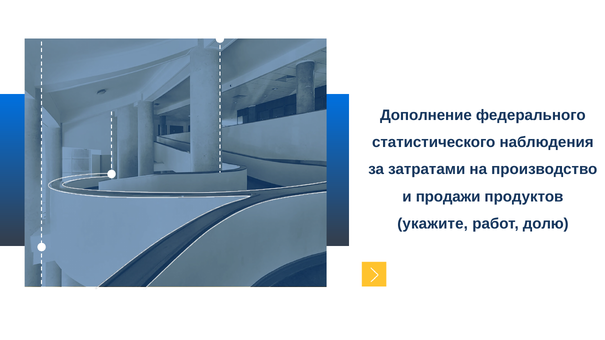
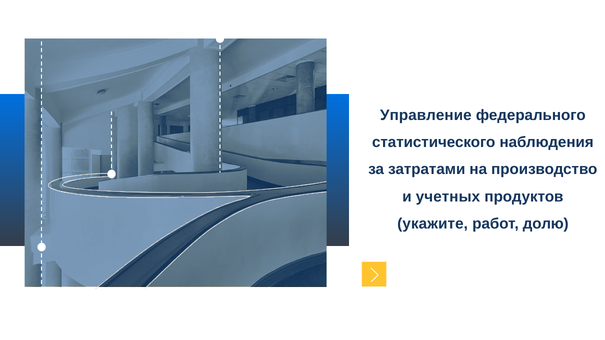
Дополнение: Дополнение -> Управление (426, 115)
продажи: продажи -> учетных (448, 197)
